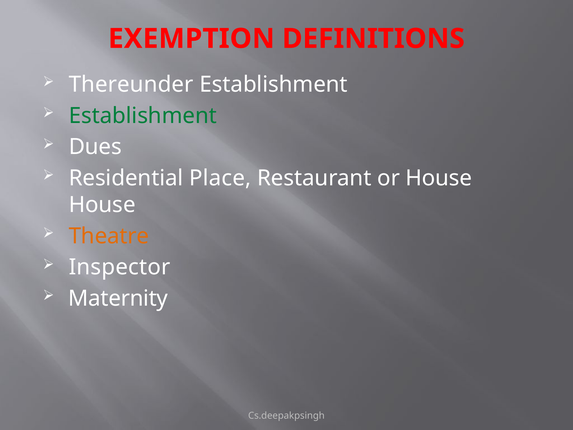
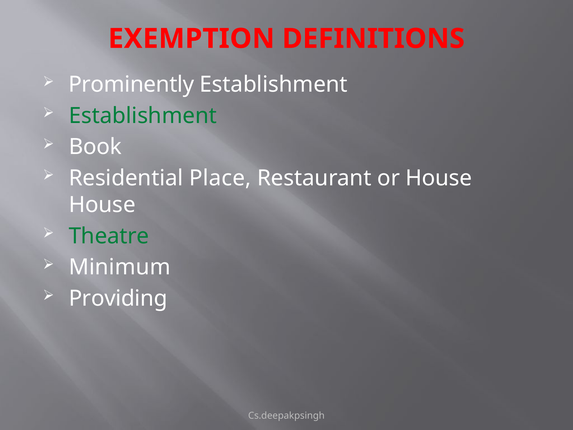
Thereunder: Thereunder -> Prominently (131, 85)
Dues: Dues -> Book (95, 147)
Theatre colour: orange -> green (109, 236)
Inspector: Inspector -> Minimum (120, 267)
Maternity: Maternity -> Providing (118, 298)
